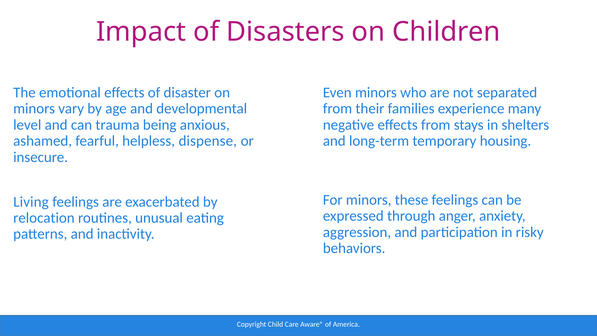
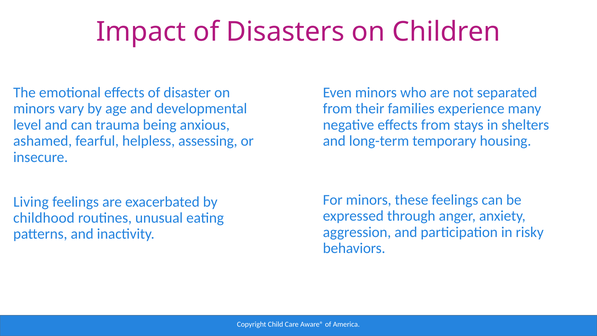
dispense: dispense -> assessing (208, 141)
relocation: relocation -> childhood (44, 218)
